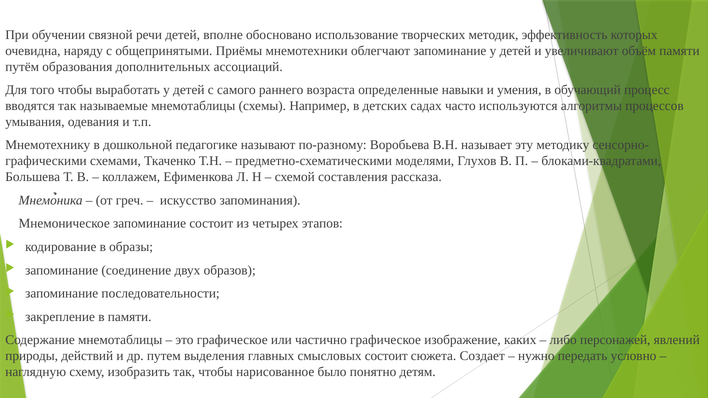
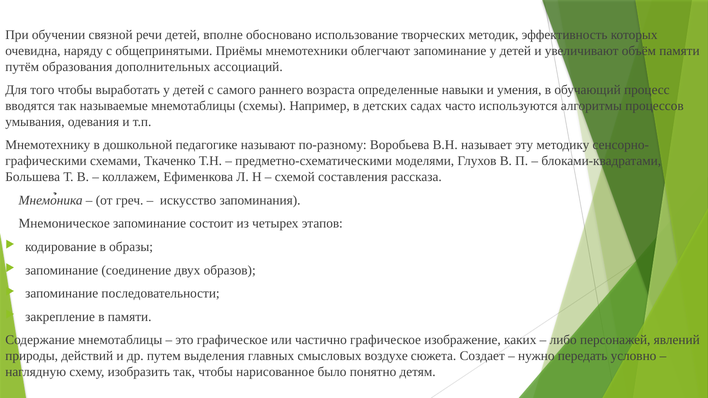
смысловых состоит: состоит -> воздухе (386, 356)
